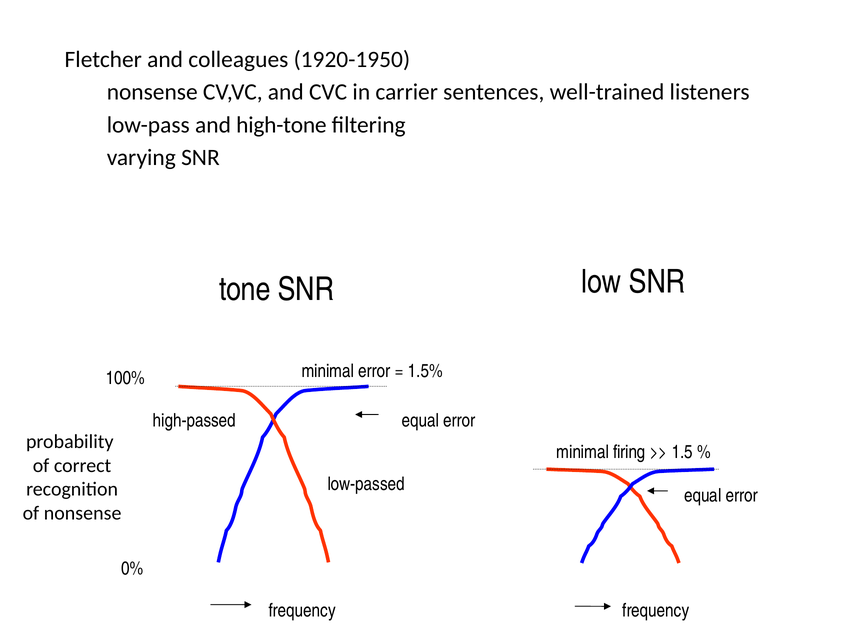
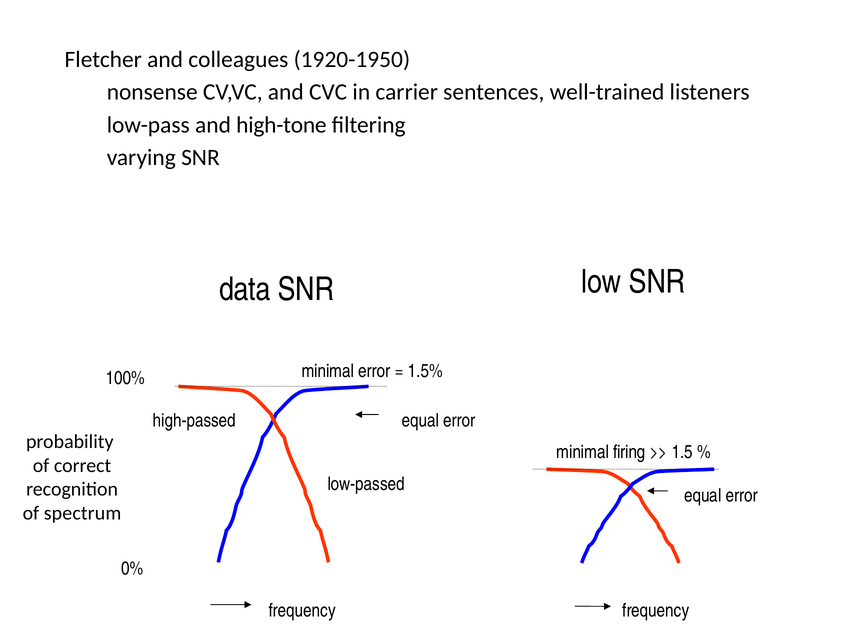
tone: tone -> data (245, 289)
of nonsense: nonsense -> spectrum (83, 513)
